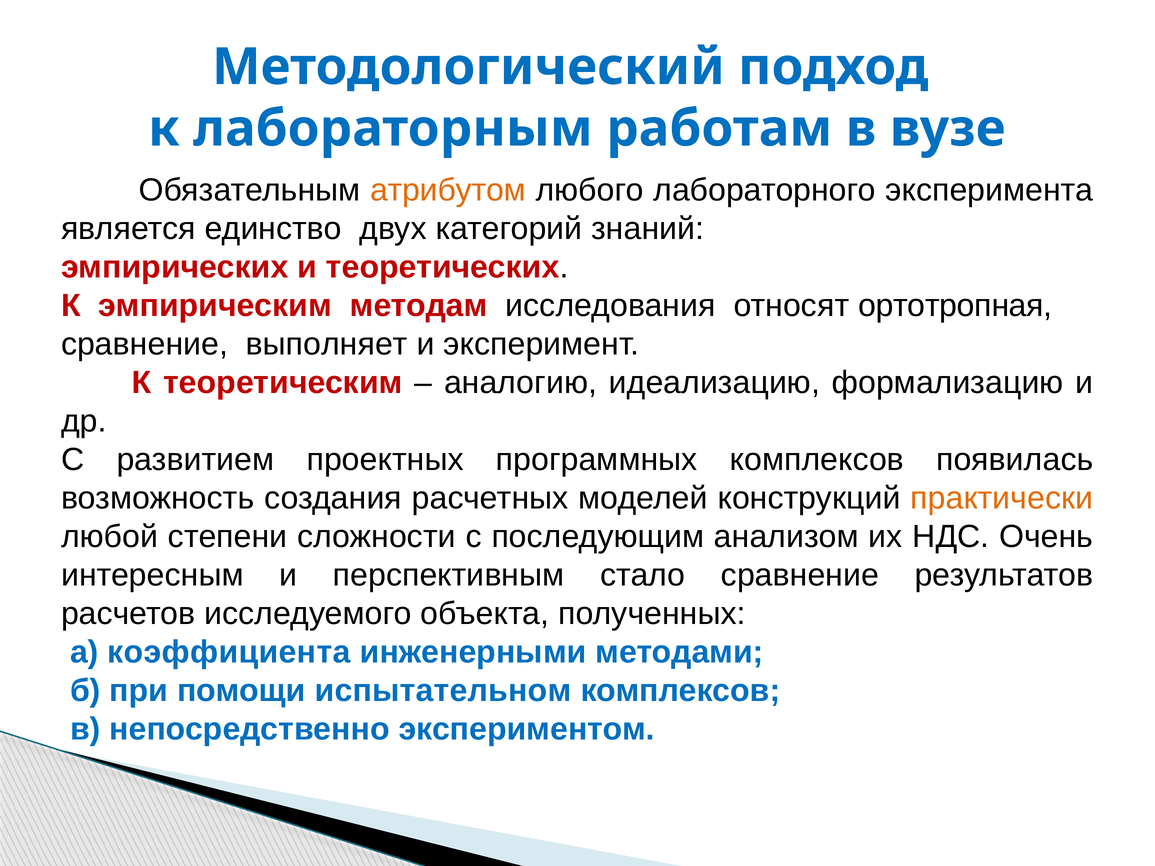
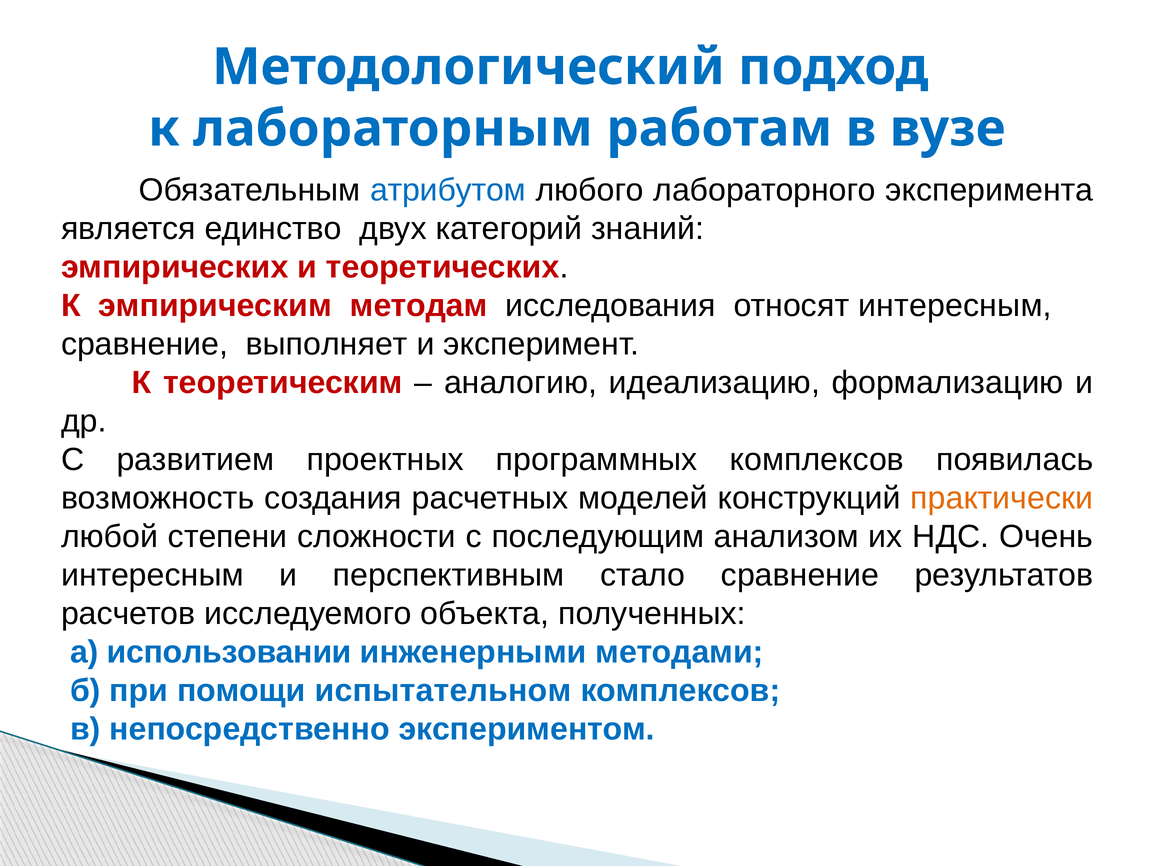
атрибутом colour: orange -> blue (448, 190)
относят ортотропная: ортотропная -> интересным (955, 306)
коэффициента: коэффициента -> использовании (229, 652)
